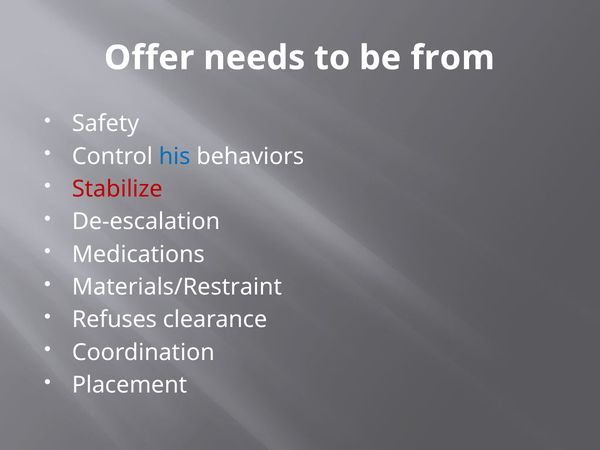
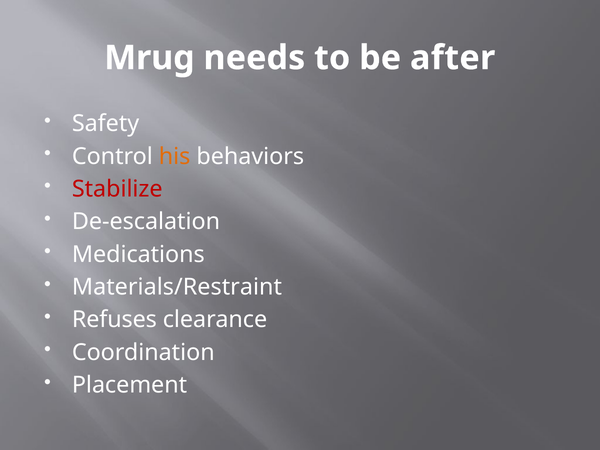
Offer: Offer -> Mrug (149, 58)
from: from -> after (453, 58)
his colour: blue -> orange (175, 156)
